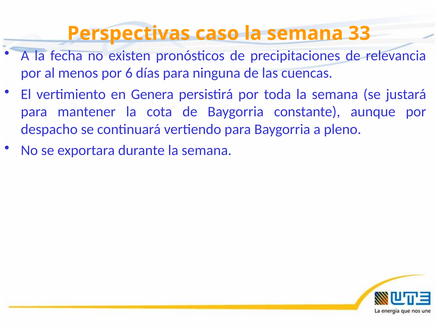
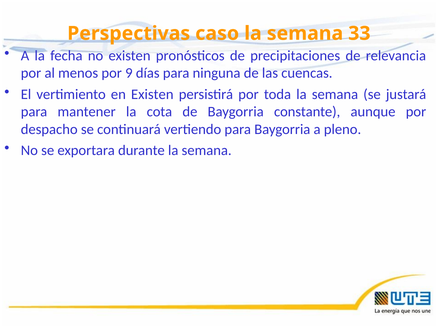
6: 6 -> 9 (129, 73)
en Genera: Genera -> Existen (152, 94)
